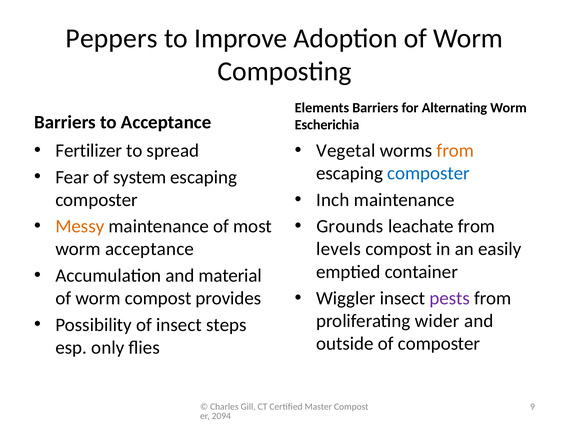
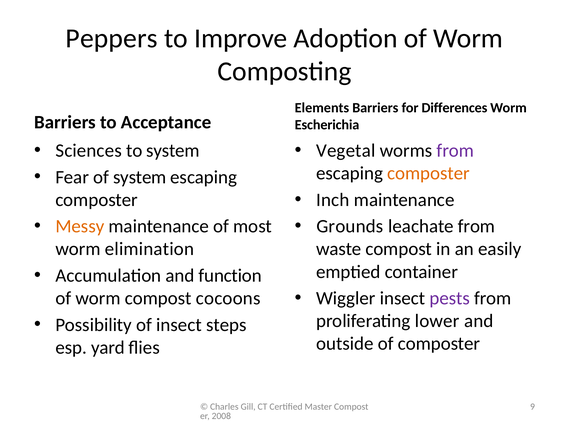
Alternating: Alternating -> Differences (454, 108)
Fertilizer: Fertilizer -> Sciences (89, 151)
to spread: spread -> system (173, 151)
from colour: orange -> purple (455, 151)
composter colour: blue -> orange (429, 174)
worm acceptance: acceptance -> elimination (150, 249)
levels: levels -> waste (339, 249)
material: material -> function (230, 276)
provides: provides -> cocoons (228, 299)
wider: wider -> lower (437, 322)
only: only -> yard (108, 348)
2094: 2094 -> 2008 (221, 417)
